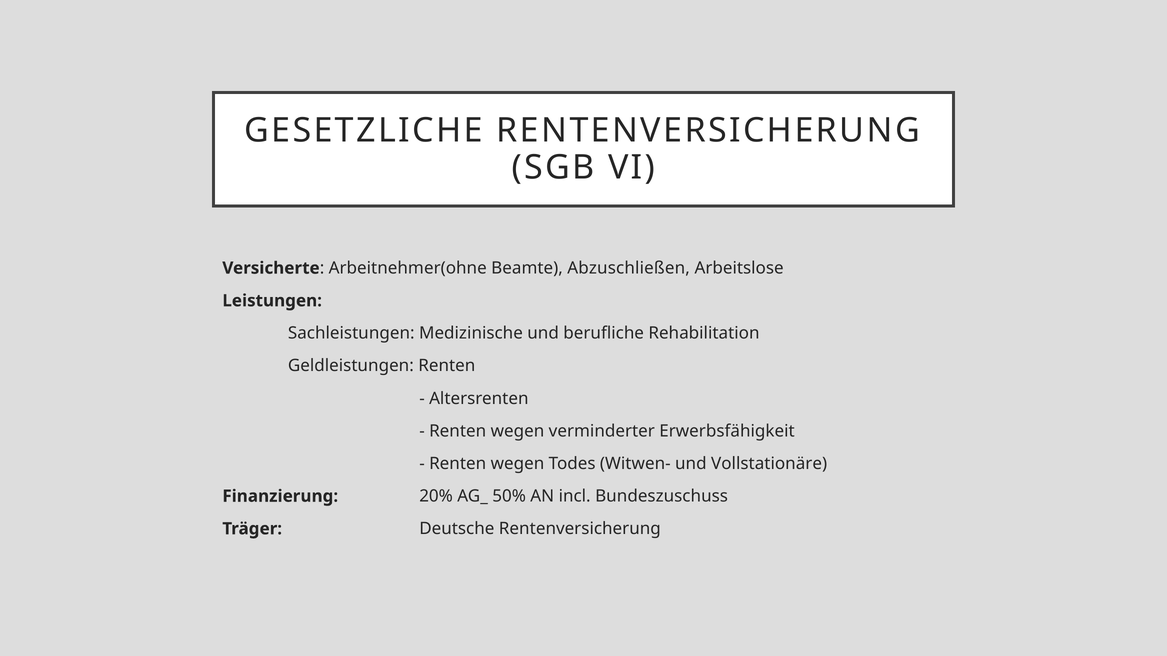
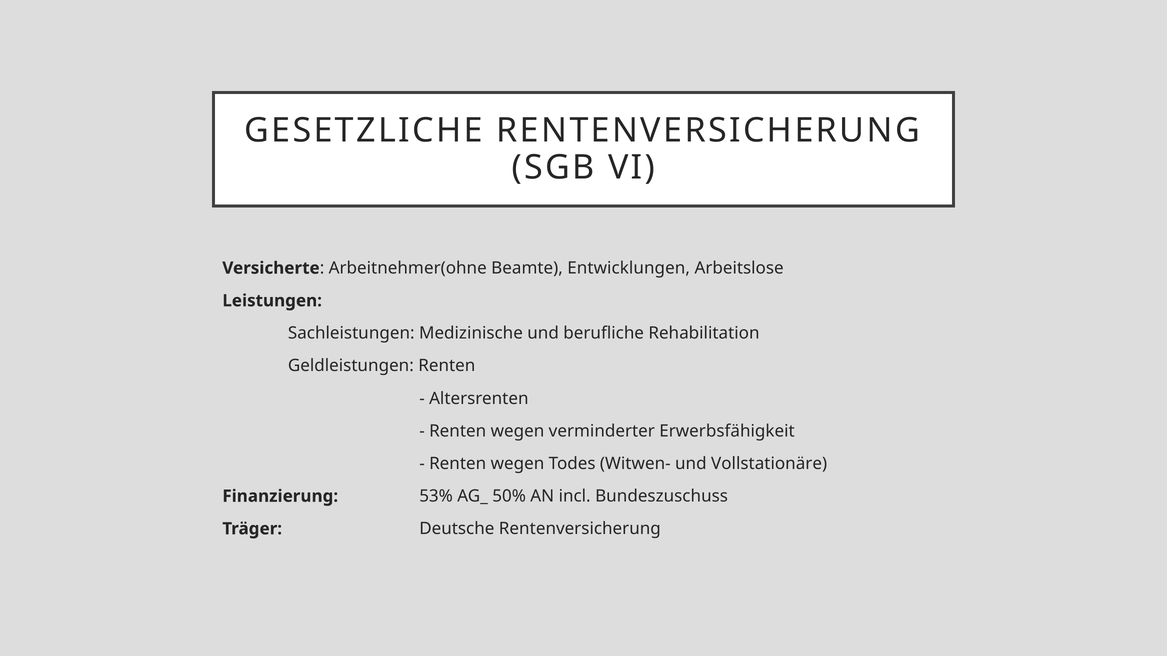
Abzuschließen: Abzuschließen -> Entwicklungen (629, 268)
20%: 20% -> 53% (436, 496)
